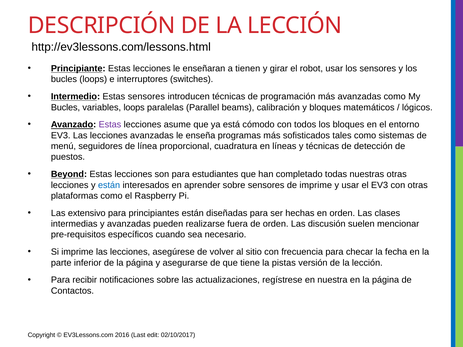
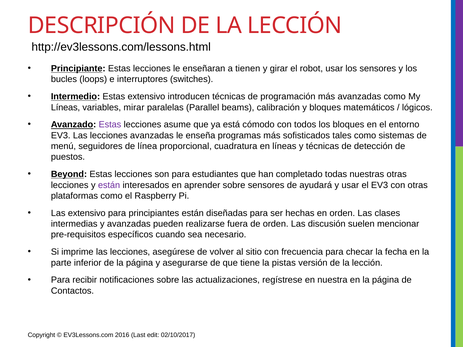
Estas sensores: sensores -> extensivo (146, 97)
Bucles: Bucles -> Líneas (65, 107)
variables loops: loops -> mirar (134, 107)
están colour: blue -> purple (109, 185)
de imprime: imprime -> ayudará (316, 185)
